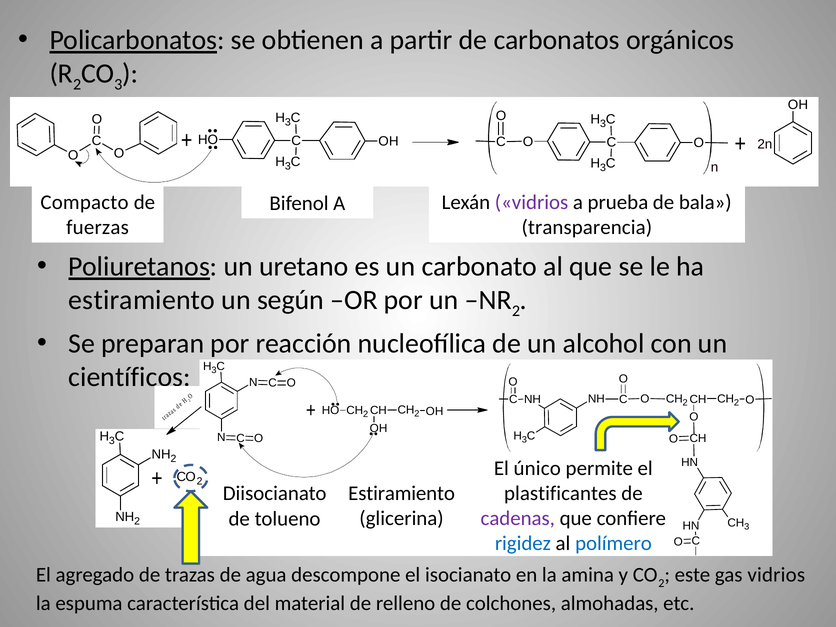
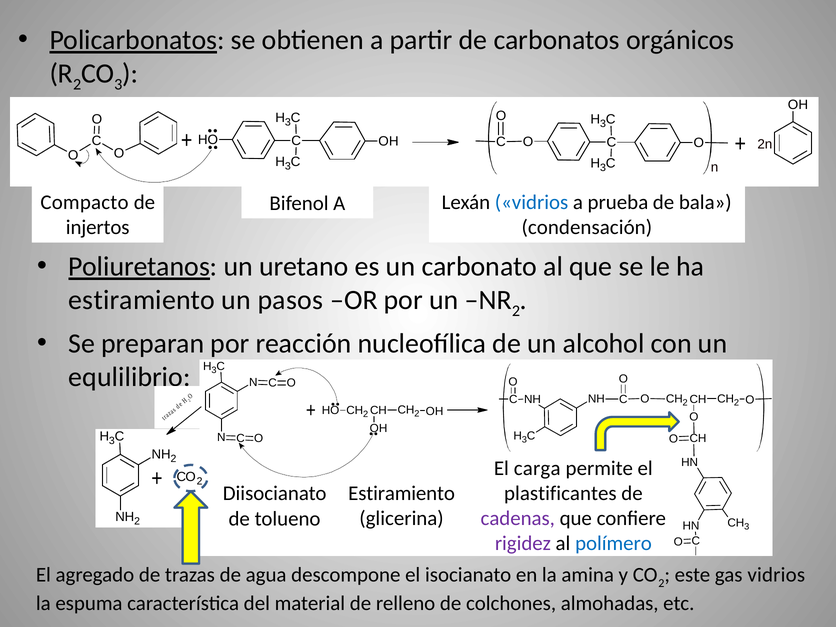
vidrios colour: purple -> blue (532, 202)
fuerzas: fuerzas -> injertos (98, 227)
transparencia: transparencia -> condensación (587, 227)
según: según -> pasos (290, 300)
científicos: científicos -> equlilibrio (130, 377)
único: único -> carga (537, 468)
rigidez colour: blue -> purple (523, 543)
